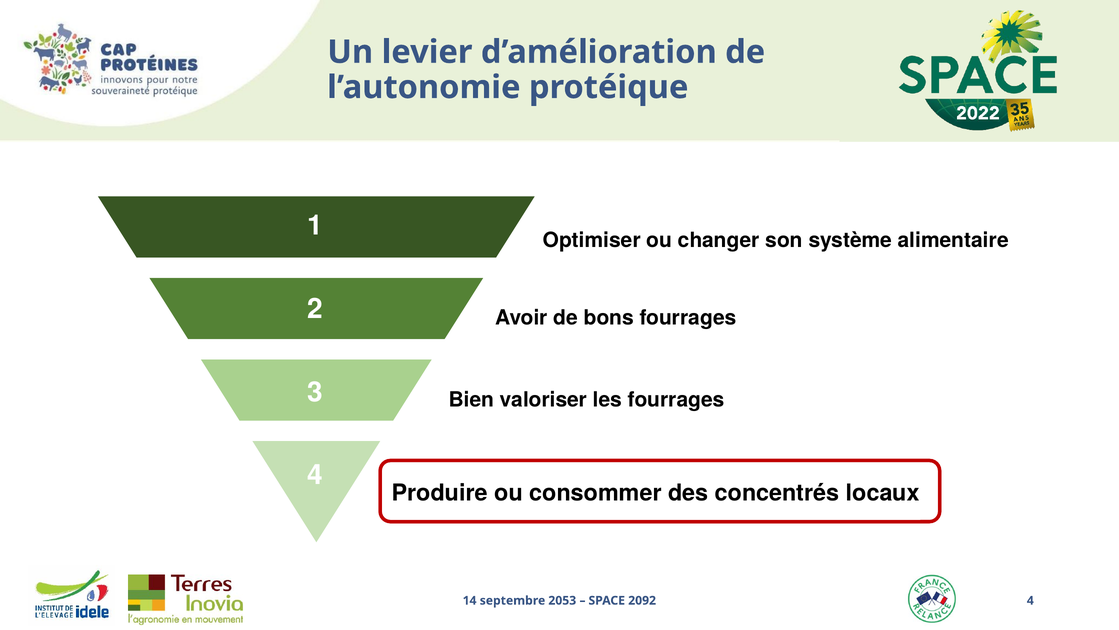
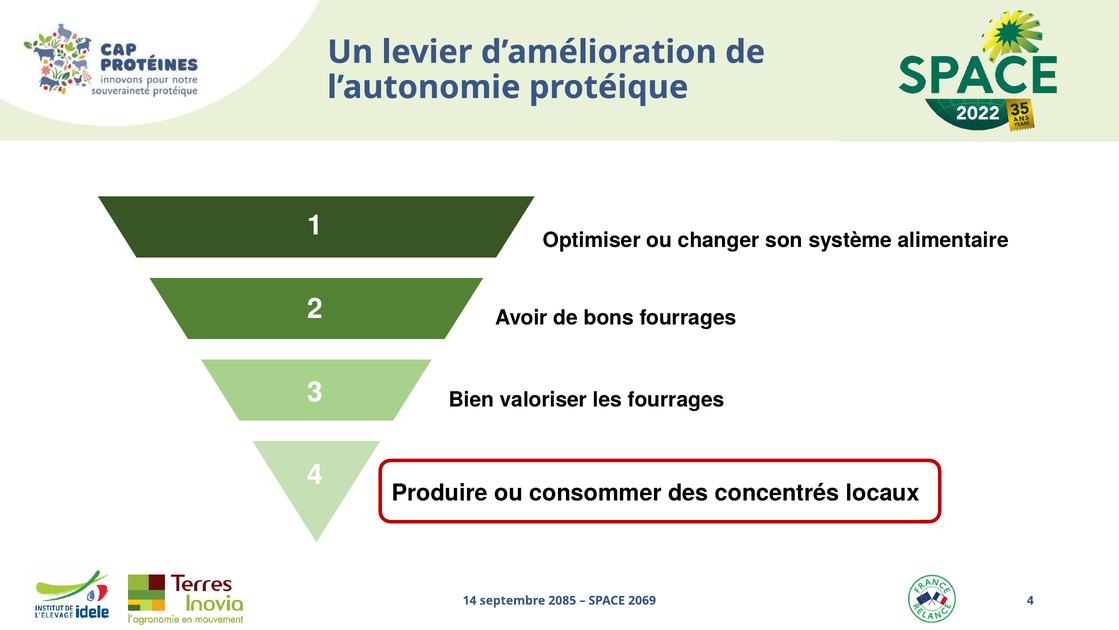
2053: 2053 -> 2085 (562, 600)
2092: 2092 -> 2069 (642, 600)
